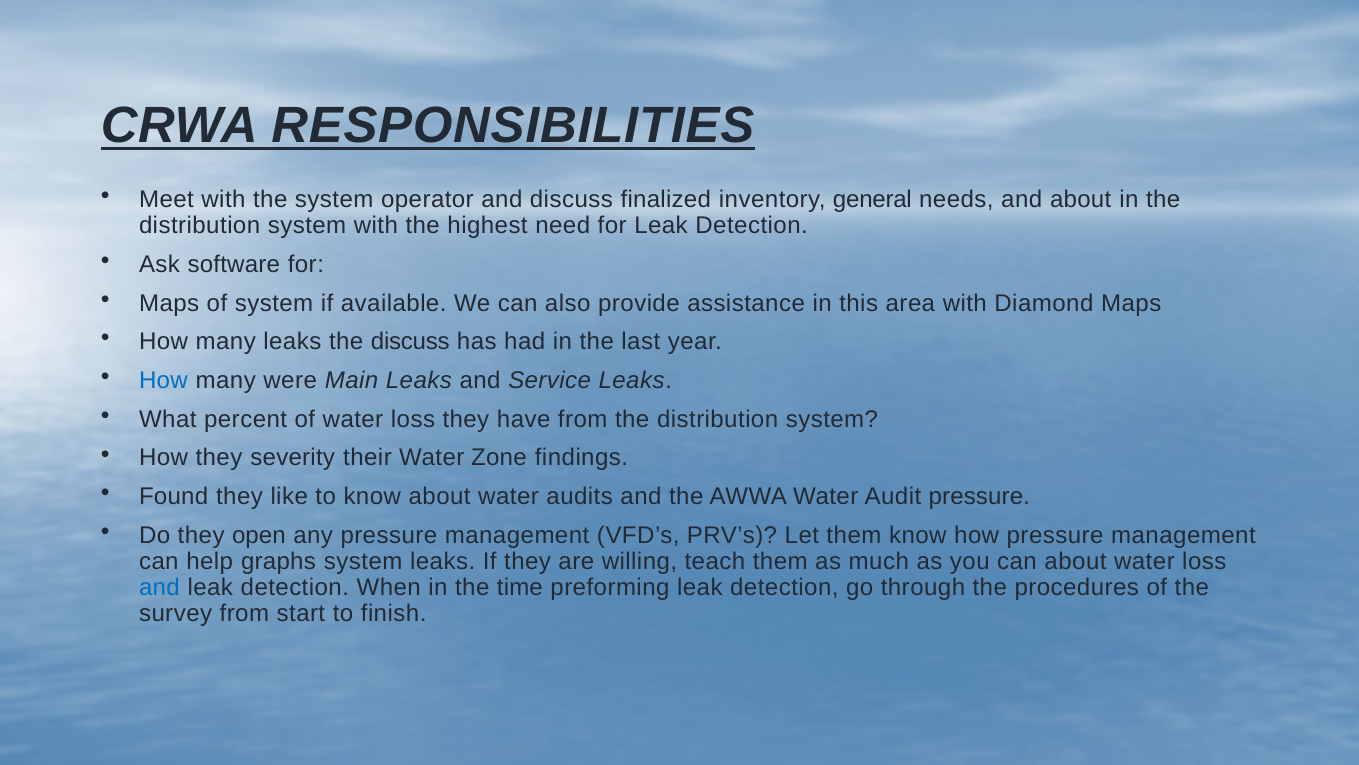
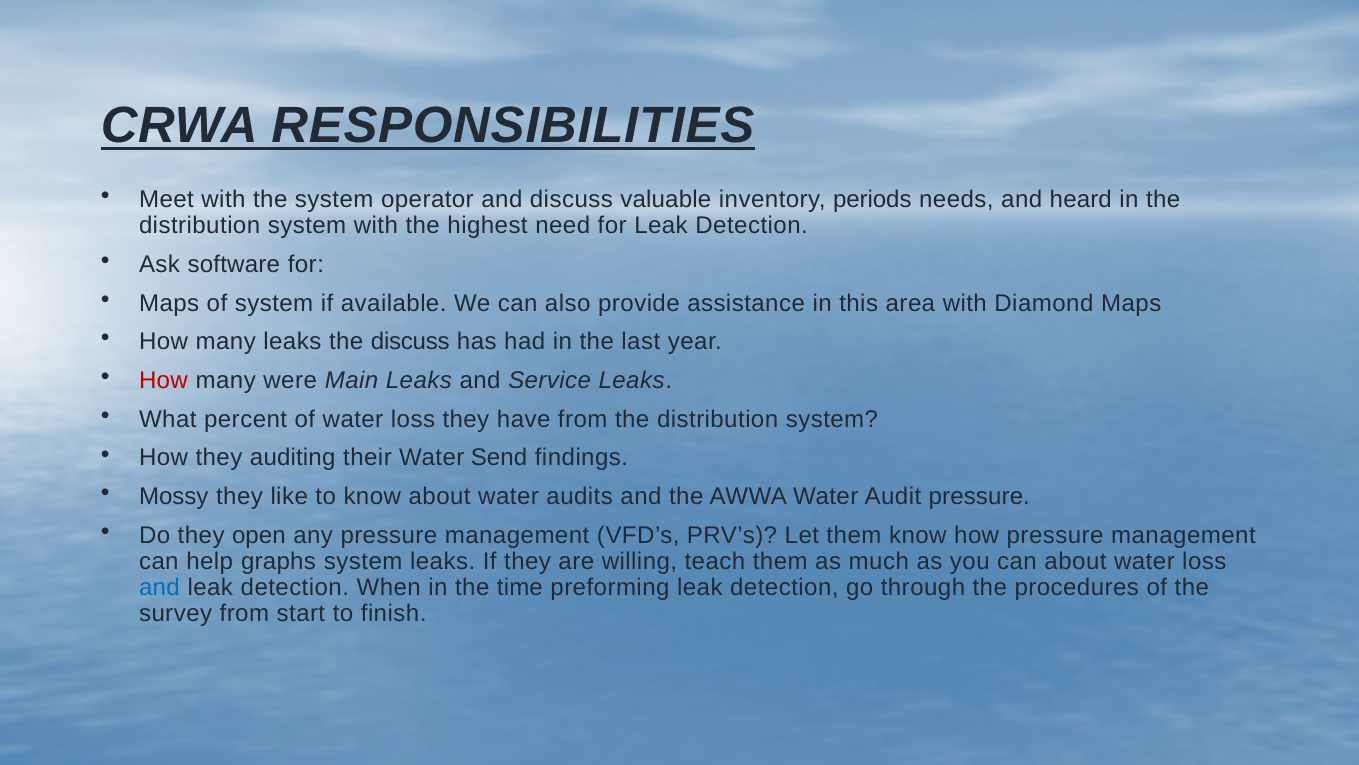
finalized: finalized -> valuable (666, 200)
general: general -> periods (872, 200)
and about: about -> heard (1081, 200)
How colour: blue -> red (163, 380)
severity: severity -> auditing (293, 458)
Zone: Zone -> Send (499, 458)
Found: Found -> Mossy (174, 496)
